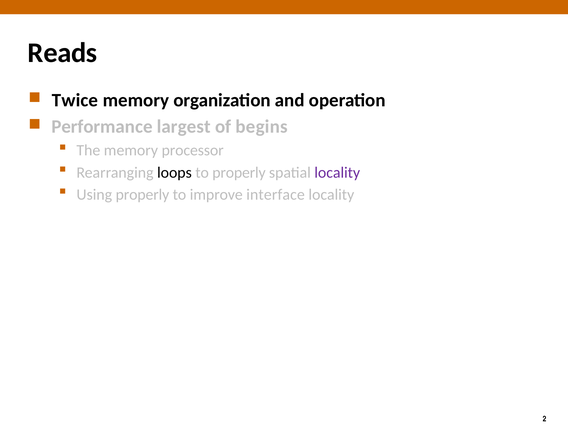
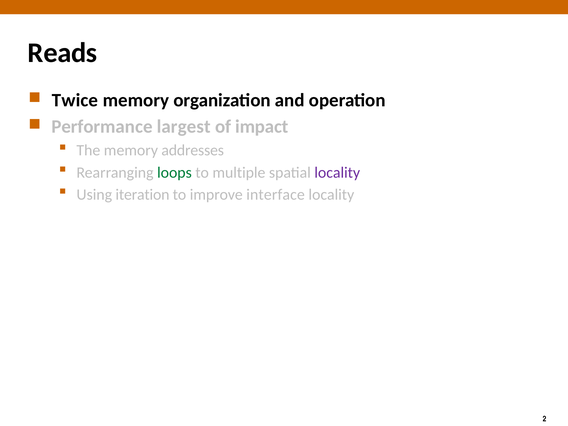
begins: begins -> impact (262, 127)
processor: processor -> addresses (193, 150)
loops colour: black -> green (174, 173)
to properly: properly -> multiple (239, 173)
Using properly: properly -> iteration (142, 195)
